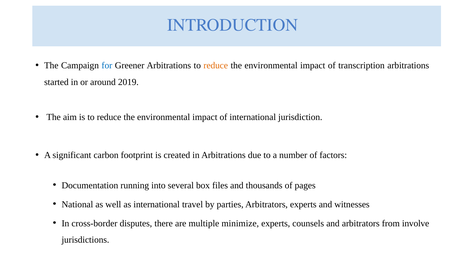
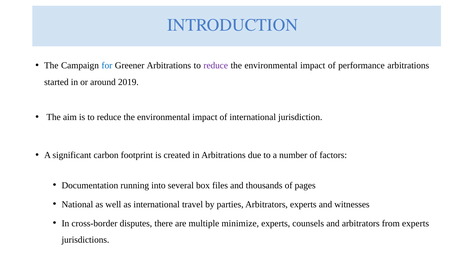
reduce colour: orange -> purple (216, 65)
transcription: transcription -> performance (361, 65)
from involve: involve -> experts (416, 223)
